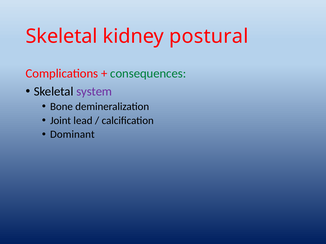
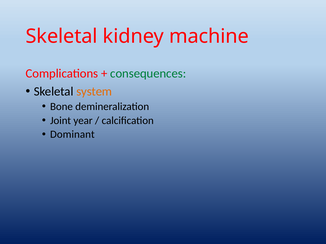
postural: postural -> machine (209, 37)
system colour: purple -> orange (94, 92)
lead: lead -> year (83, 121)
